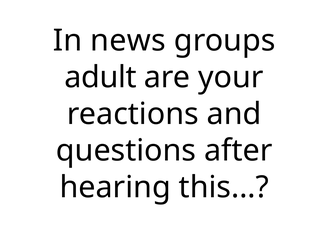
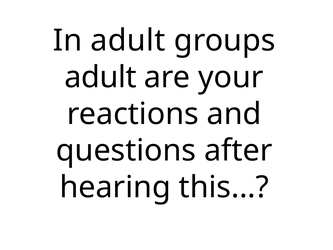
In news: news -> adult (128, 41)
